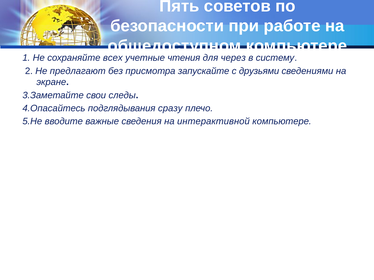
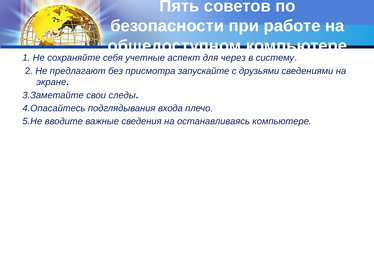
всех: всех -> себя (113, 58)
чтения: чтения -> аспект (184, 58)
сразу: сразу -> входа (170, 108)
интерактивной: интерактивной -> останавливаясь (213, 122)
